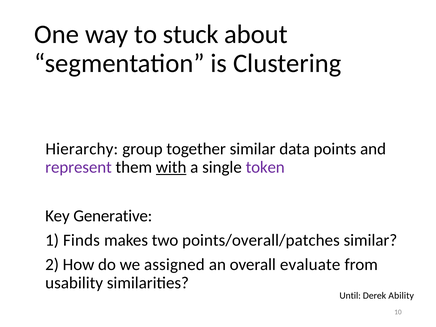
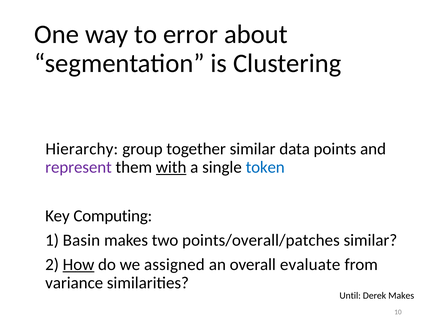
stuck: stuck -> error (191, 34)
token colour: purple -> blue (265, 167)
Generative: Generative -> Computing (113, 216)
Finds: Finds -> Basin (81, 240)
How underline: none -> present (79, 265)
usability: usability -> variance (74, 283)
Derek Ability: Ability -> Makes (401, 296)
